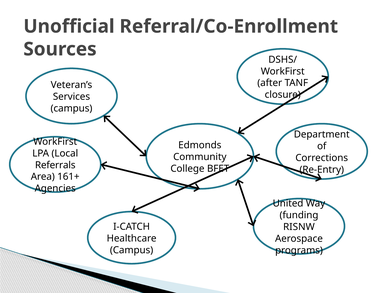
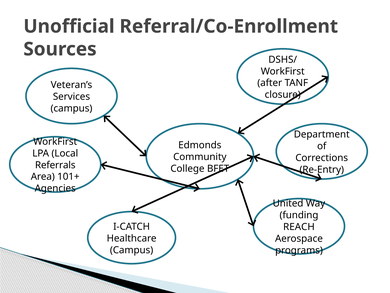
161+: 161+ -> 101+ (68, 176)
RISNW: RISNW -> REACH (299, 227)
